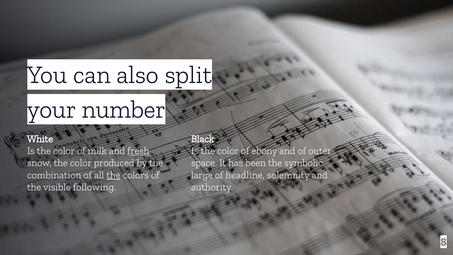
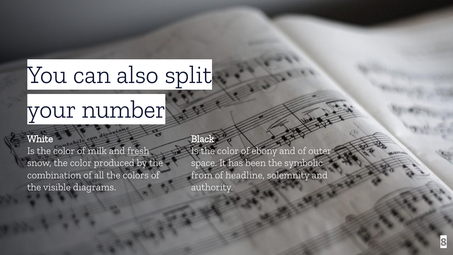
the underline: present -> none (113, 175)
large: large -> from (202, 175)
following: following -> diagrams (95, 187)
